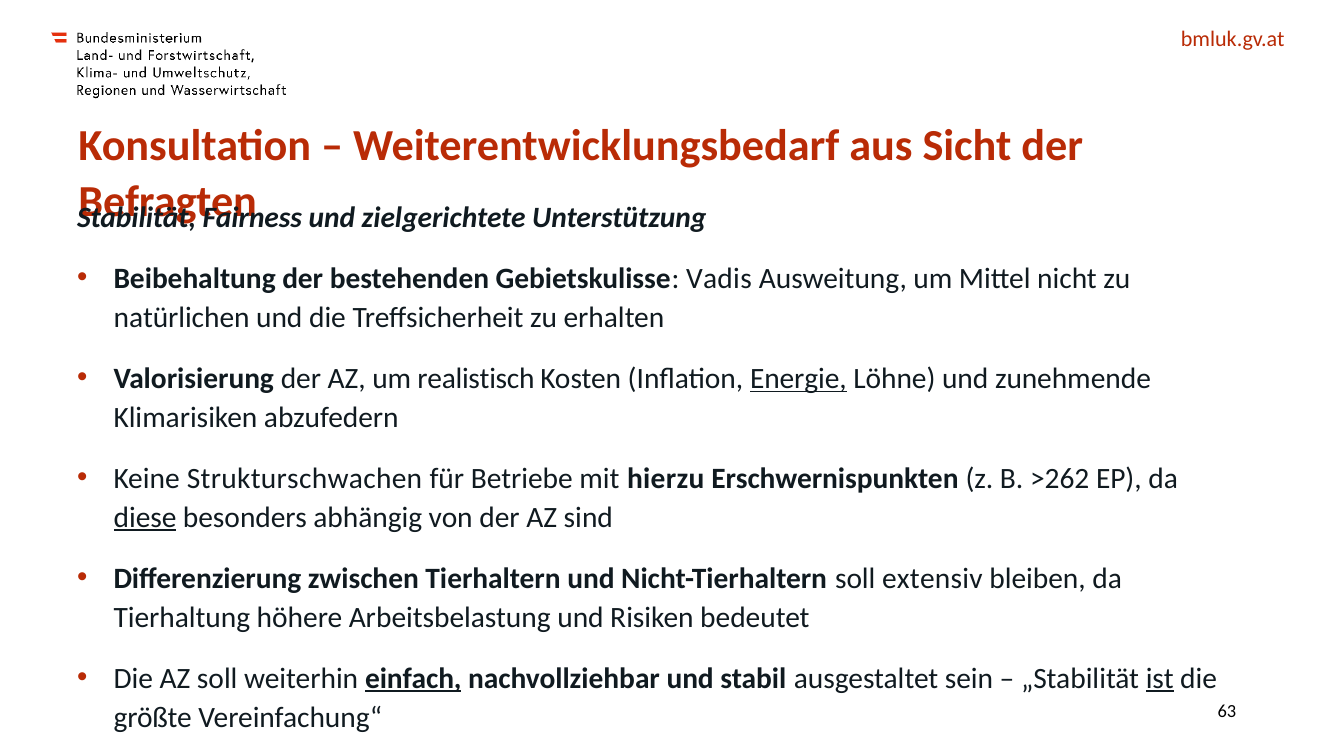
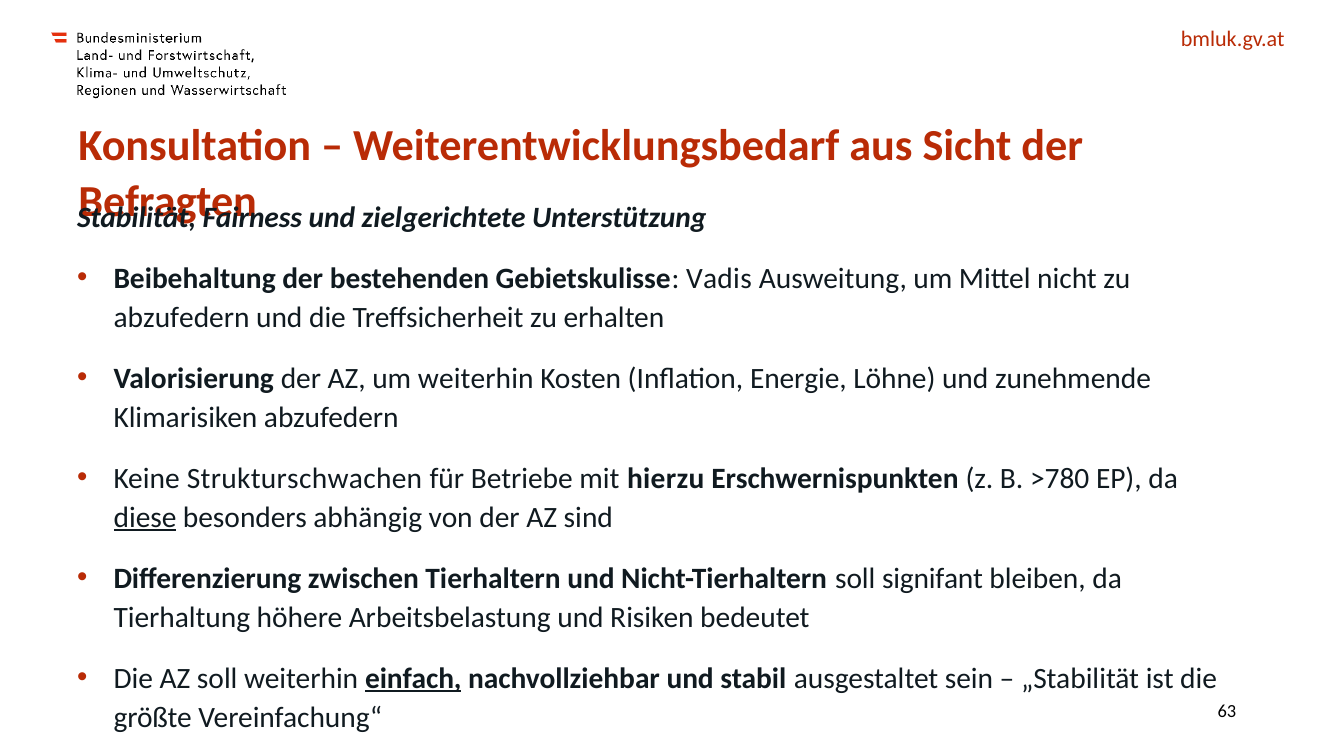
natürlichen: natürlichen -> abzufedern (182, 318)
um realistisch: realistisch -> weiterhin (476, 379)
Energie underline: present -> none (798, 379)
>262: >262 -> >780 (1060, 478)
extensiv: extensiv -> signifant (933, 578)
ist underline: present -> none (1160, 678)
